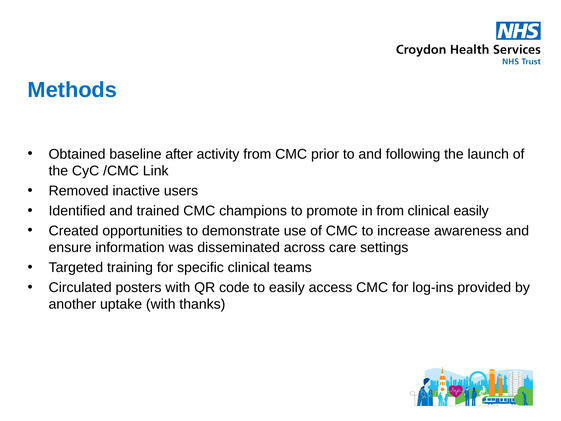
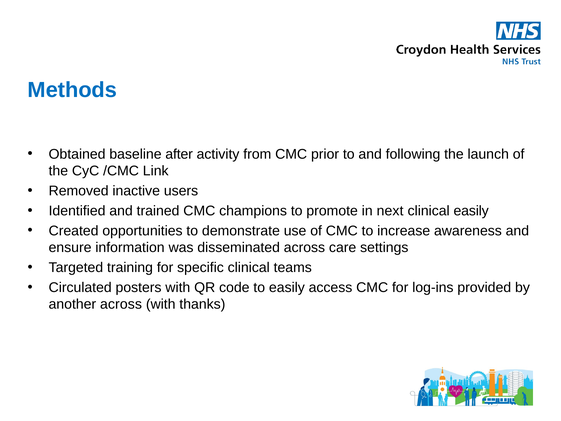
in from: from -> next (390, 211)
another uptake: uptake -> across (121, 304)
